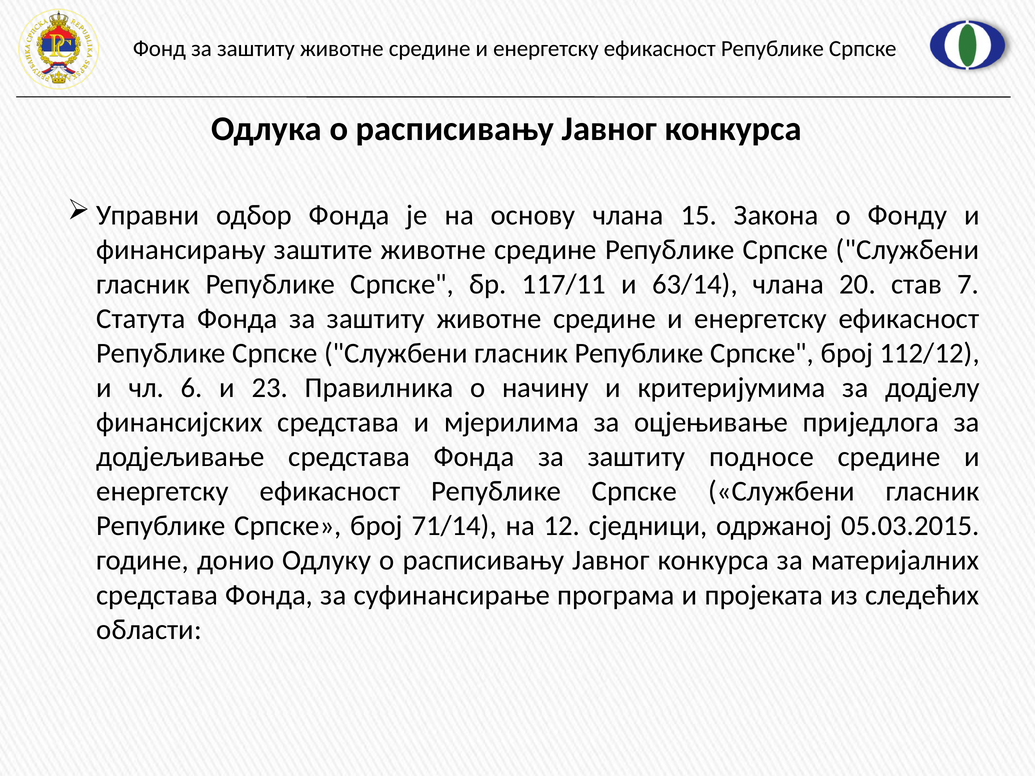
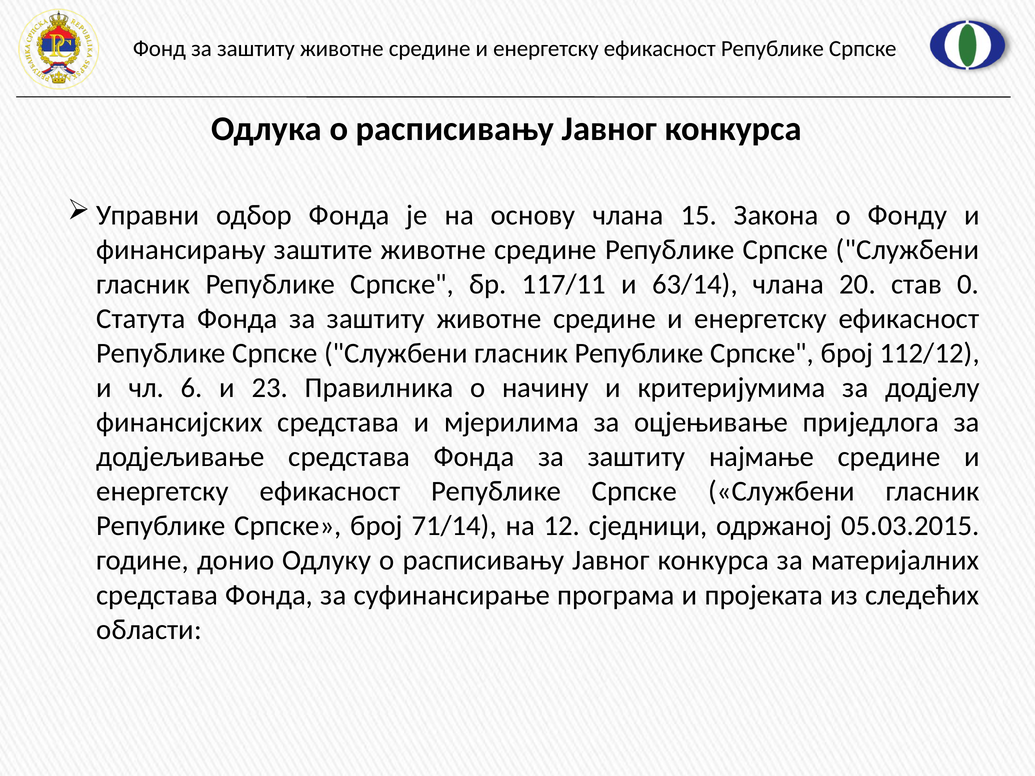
7: 7 -> 0 (968, 284)
подносе: подносе -> најмање (762, 457)
